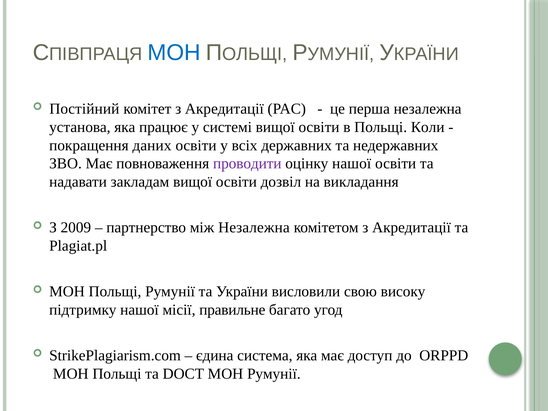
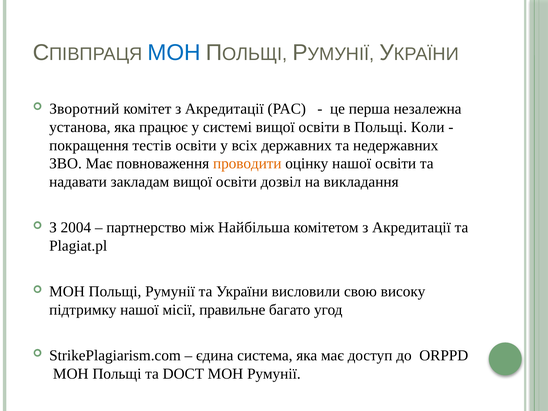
Постійний: Постійний -> Зворотний (84, 109)
даних: даних -> тестів (152, 145)
проводити colour: purple -> orange (247, 164)
2009: 2009 -> 2004 (76, 228)
між Незалежна: Незалежна -> Найбільша (254, 228)
